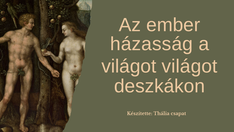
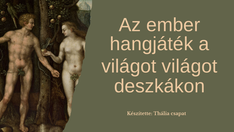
házasság: házasság -> hangjáték (152, 44)
